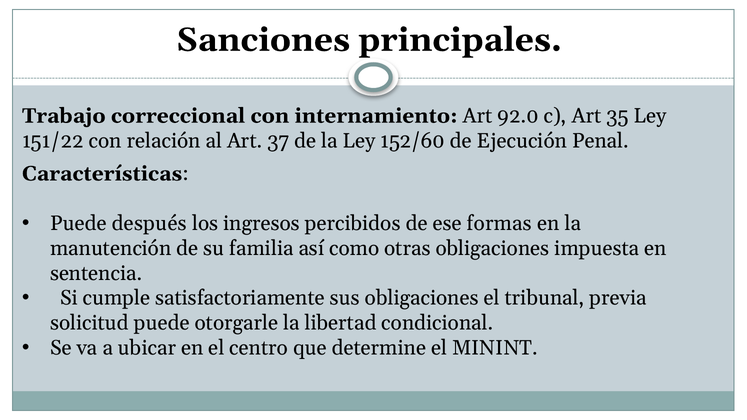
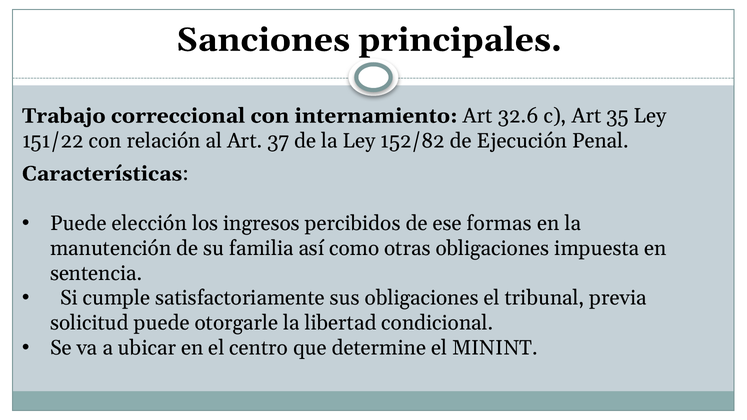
92.0: 92.0 -> 32.6 (518, 116)
152/60: 152/60 -> 152/82 (413, 141)
después: después -> elección (149, 224)
